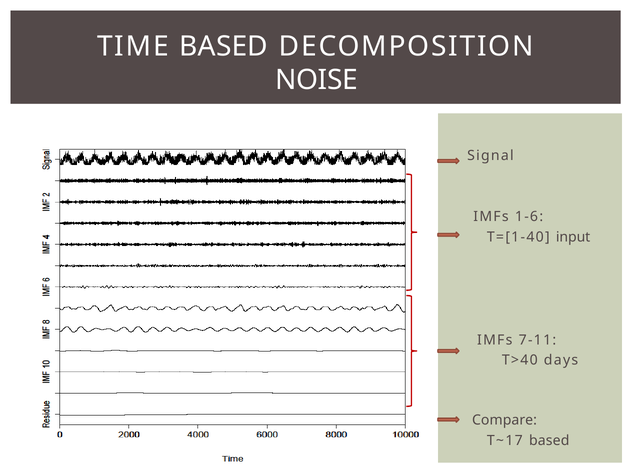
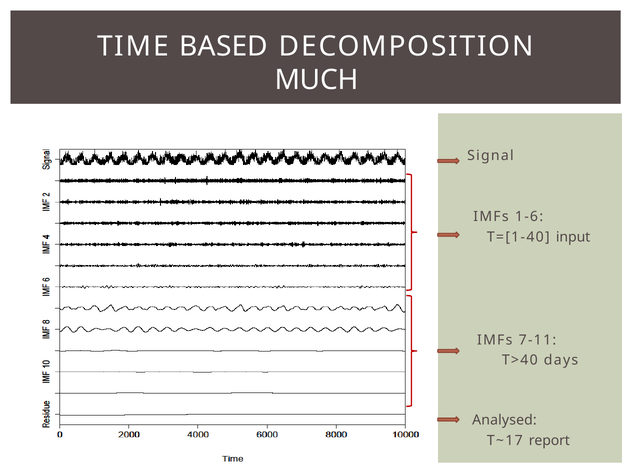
NOISE: NOISE -> MUCH (317, 80)
Compare: Compare -> Analysed (504, 420)
T~17 based: based -> report (549, 440)
